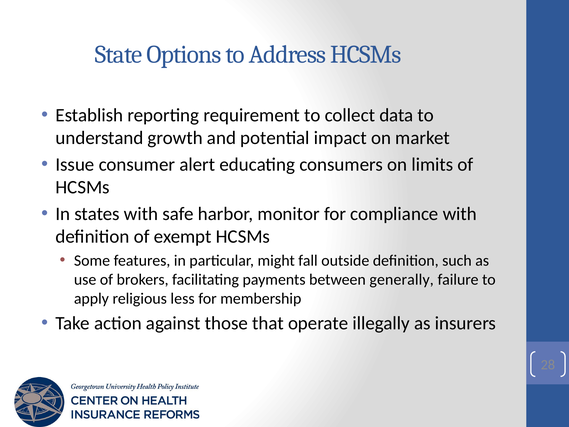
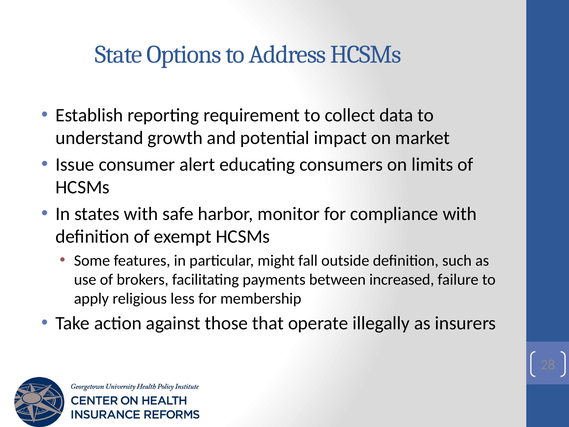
generally: generally -> increased (402, 279)
